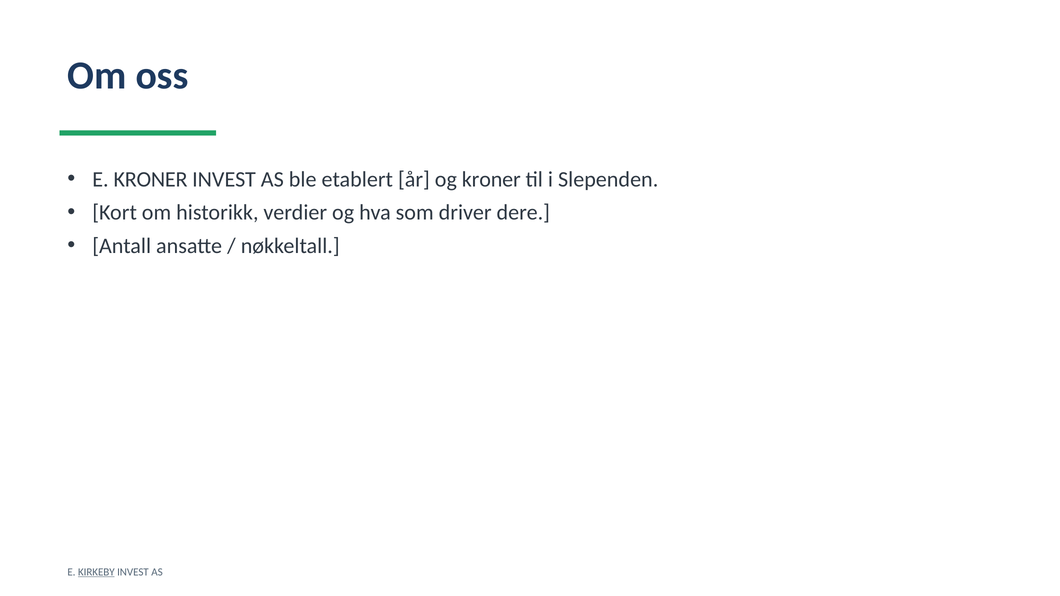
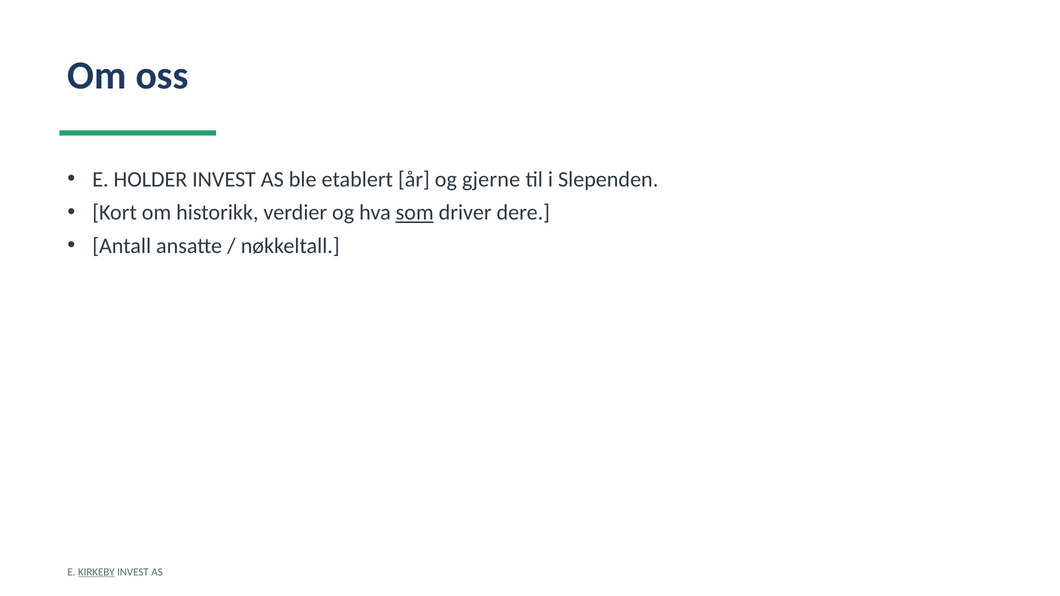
E KRONER: KRONER -> HOLDER (150, 180)
og kroner: kroner -> gjerne (491, 180)
som underline: none -> present (415, 213)
